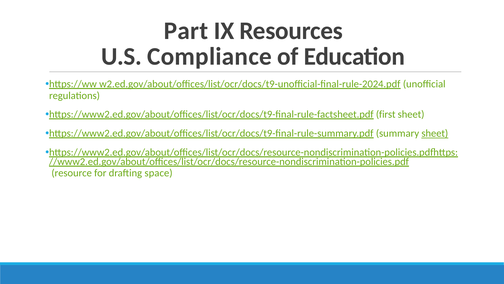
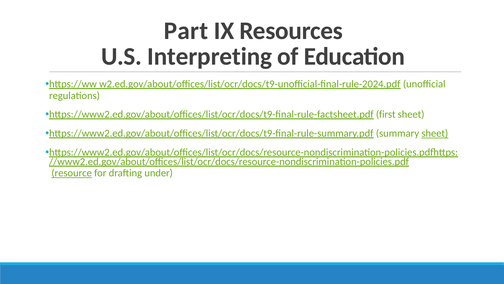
Compliance: Compliance -> Interpreting (210, 56)
resource underline: none -> present (72, 173)
space: space -> under (159, 173)
